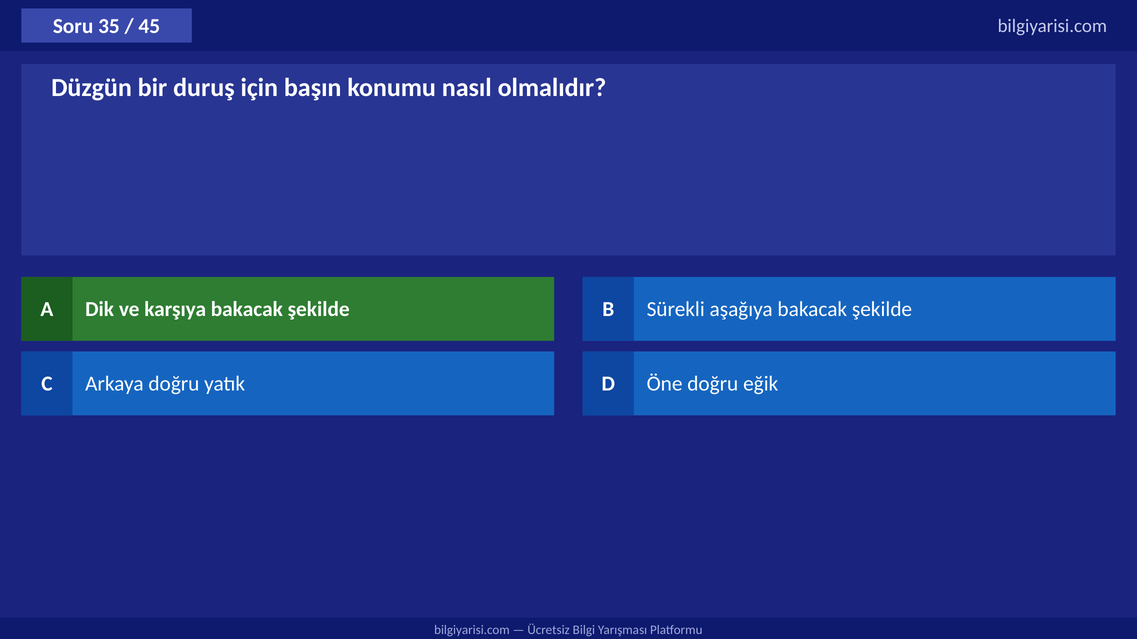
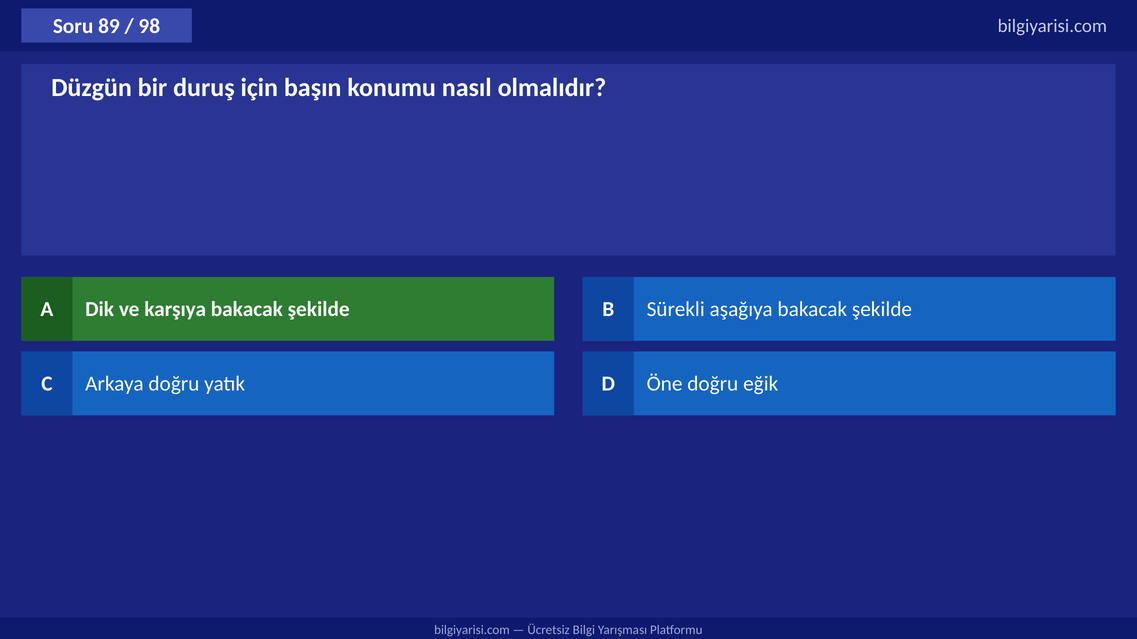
35: 35 -> 89 (109, 26)
45: 45 -> 98 (149, 26)
